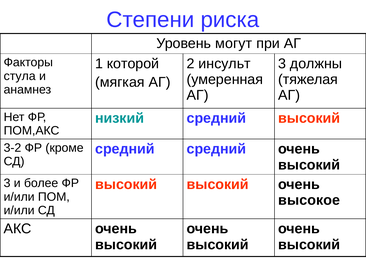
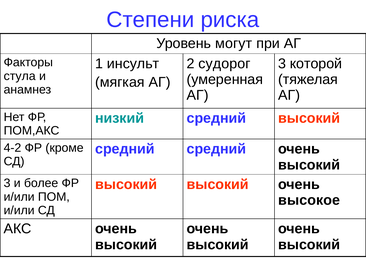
которой: которой -> инсульт (133, 64)
инсульт: инсульт -> судорог (225, 64)
должны: должны -> которой (316, 64)
3-2: 3-2 -> 4-2 (12, 148)
